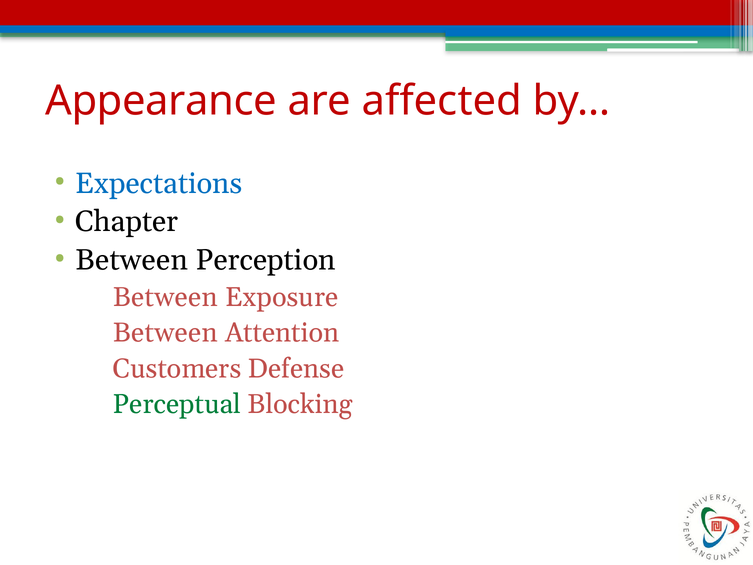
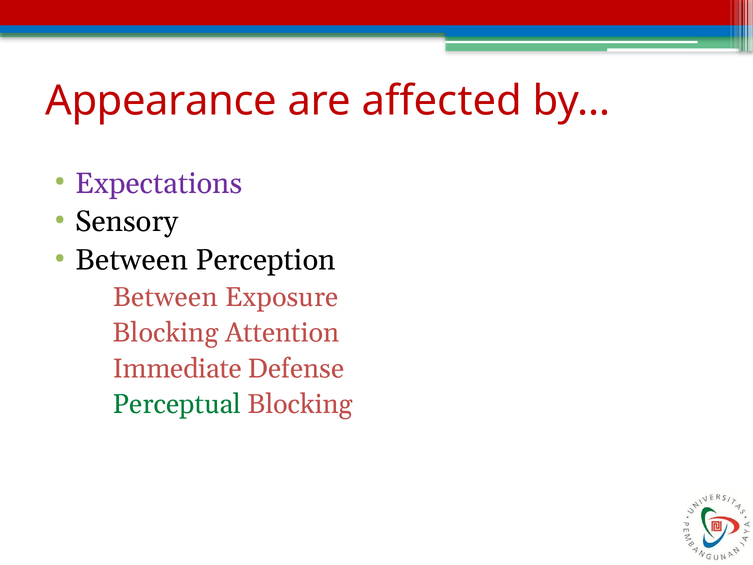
Expectations colour: blue -> purple (159, 183)
Chapter: Chapter -> Sensory (127, 222)
Between: Between -> Blocking (166, 333)
Customers: Customers -> Immediate (177, 368)
